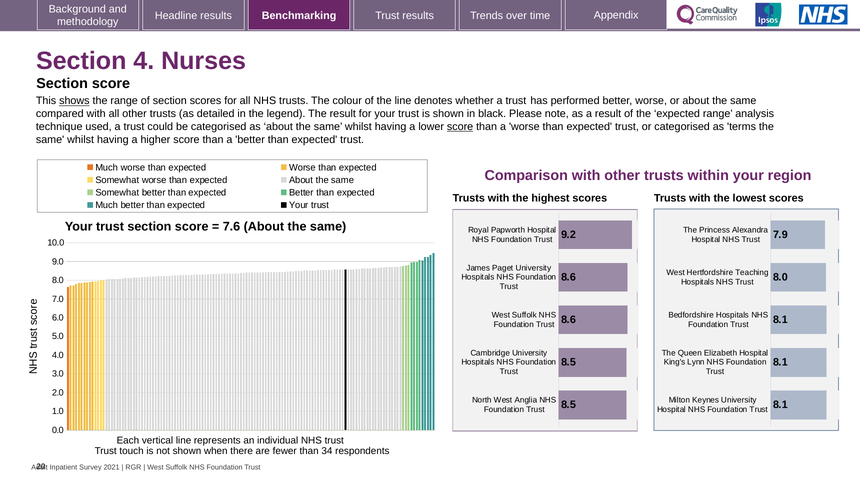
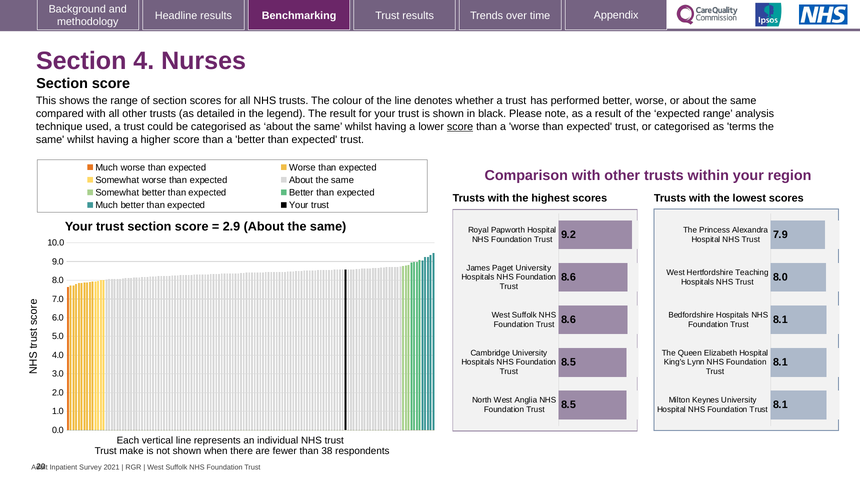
shows underline: present -> none (74, 101)
7.6: 7.6 -> 2.9 (231, 227)
touch: touch -> make (132, 451)
34: 34 -> 38 (327, 451)
